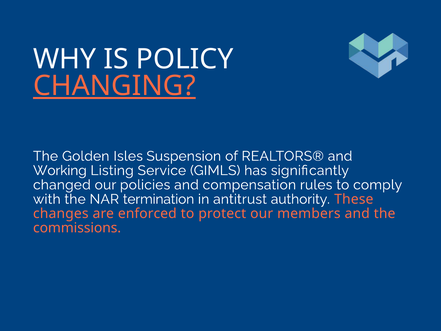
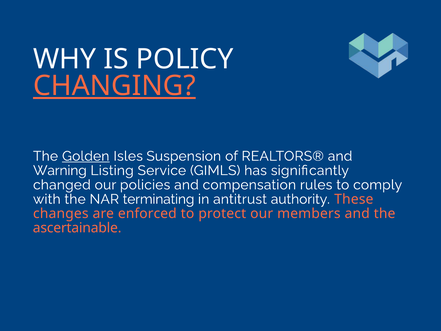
Golden underline: none -> present (86, 156)
Working: Working -> Warning (60, 170)
termination: termination -> terminating (159, 199)
commissions: commissions -> ascertainable (77, 228)
